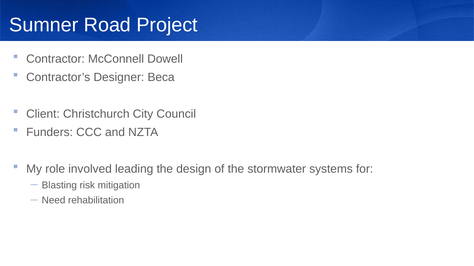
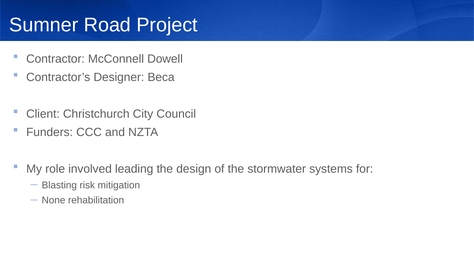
Need: Need -> None (54, 201)
